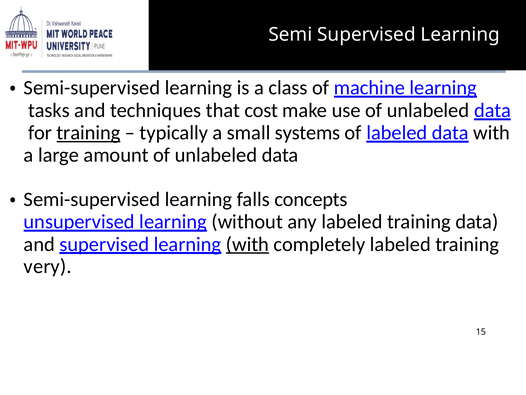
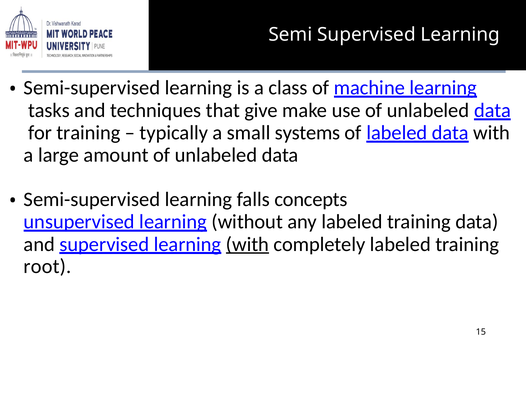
cost: cost -> give (261, 110)
training underline: present -> none (88, 133)
very: very -> root (48, 266)
